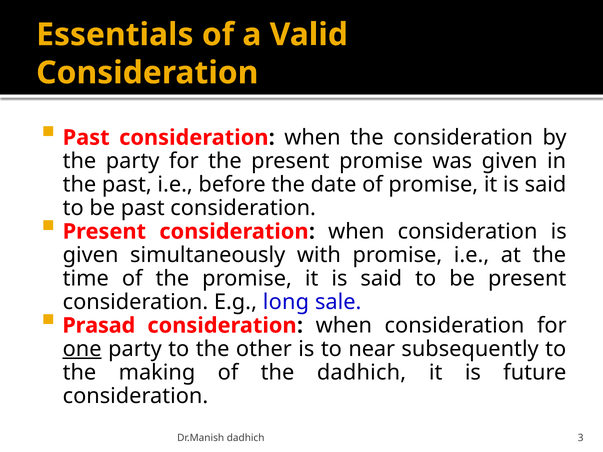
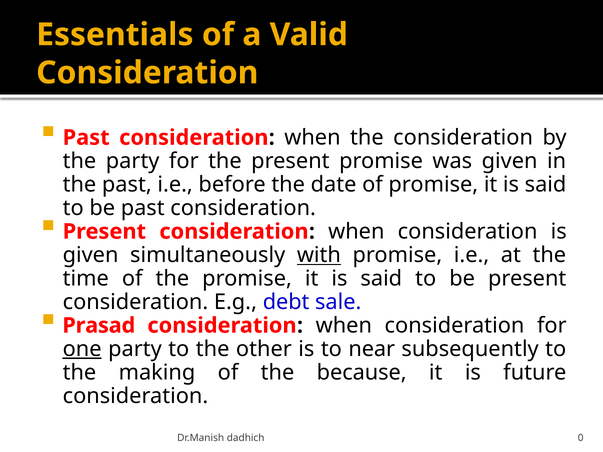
with underline: none -> present (319, 255)
long: long -> debt (286, 302)
the dadhich: dadhich -> because (362, 373)
3: 3 -> 0 (581, 438)
